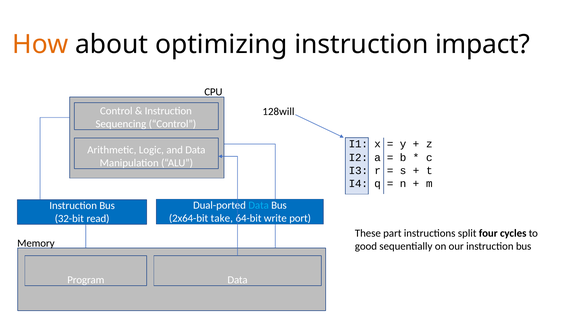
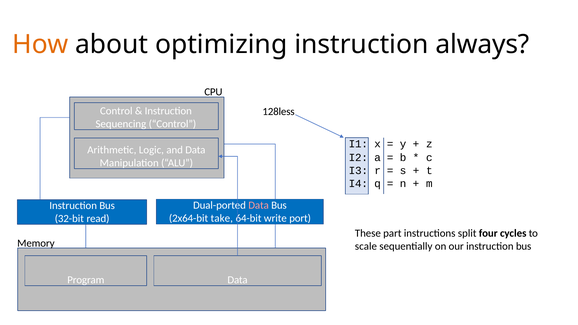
impact: impact -> always (483, 45)
128will: 128will -> 128less (279, 112)
Data colour: light blue -> pink (259, 205)
good: good -> scale (366, 246)
